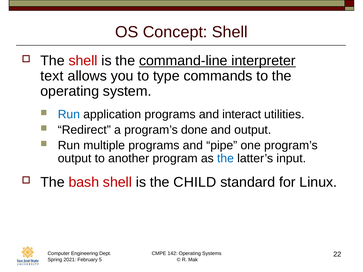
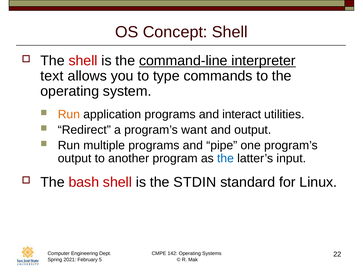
Run colour: blue -> orange (69, 115)
done: done -> want (194, 130)
CHILD: CHILD -> STDIN (195, 182)
